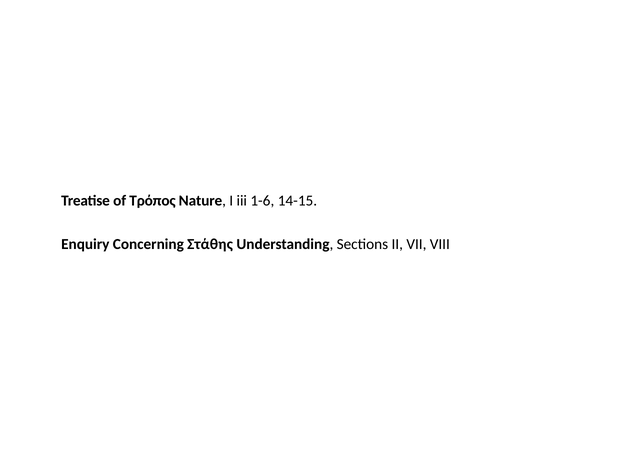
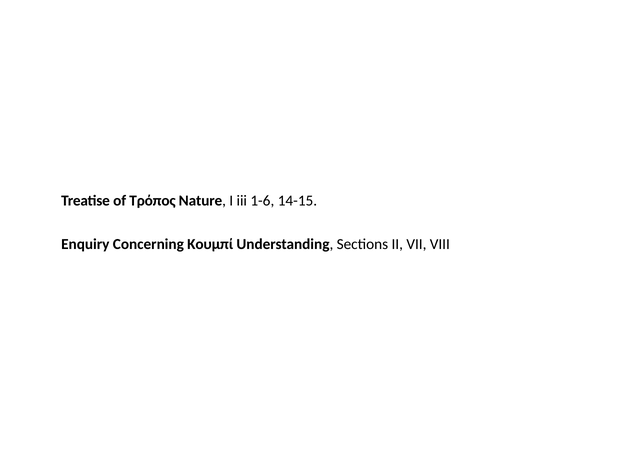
Στάθης: Στάθης -> Κουμπί (210, 244)
